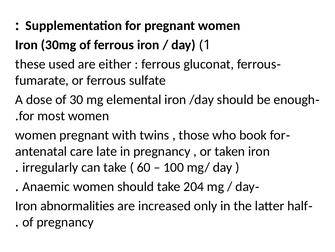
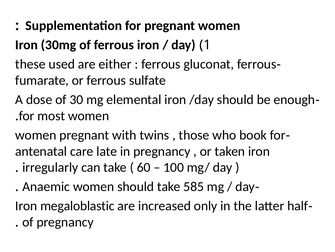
204: 204 -> 585 (194, 186)
abnormalities: abnormalities -> megaloblastic (77, 205)
